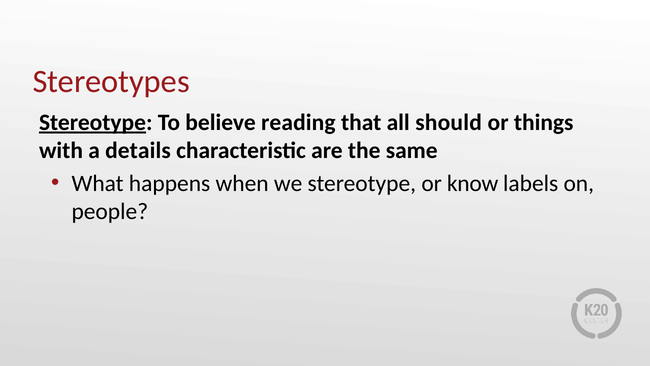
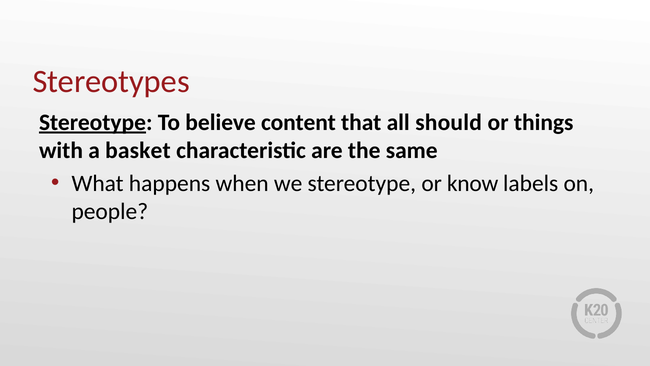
reading: reading -> content (298, 122)
details: details -> basket (138, 150)
